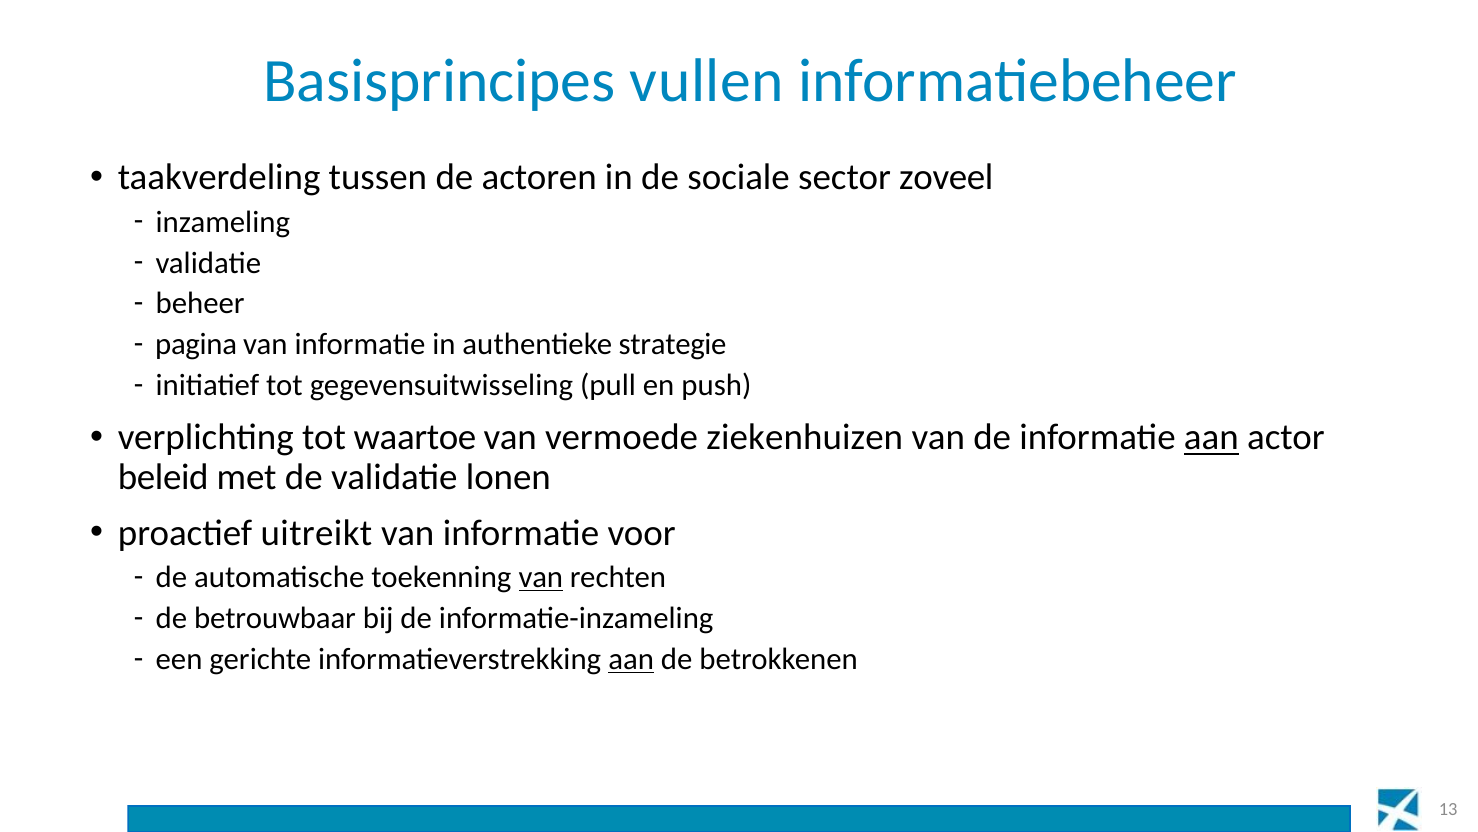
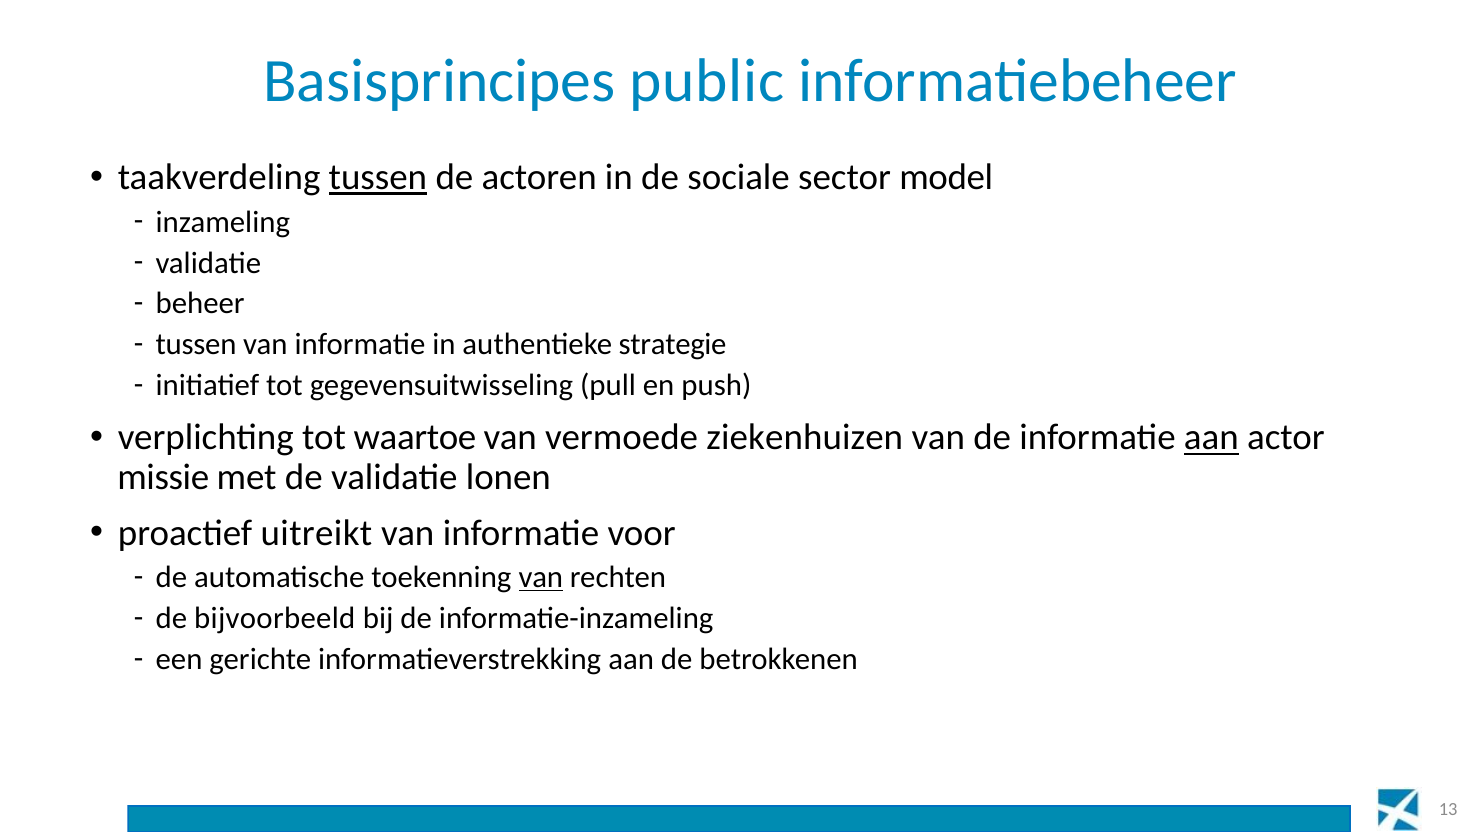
vullen: vullen -> public (707, 81)
tussen underline: none -> present (378, 177)
zoveel: zoveel -> model (946, 177)
pagina: pagina -> tussen (196, 345)
beleid: beleid -> missie (163, 477)
betrouwbaar: betrouwbaar -> bijvoorbeeld (275, 618)
aan underline: present -> none (631, 659)
